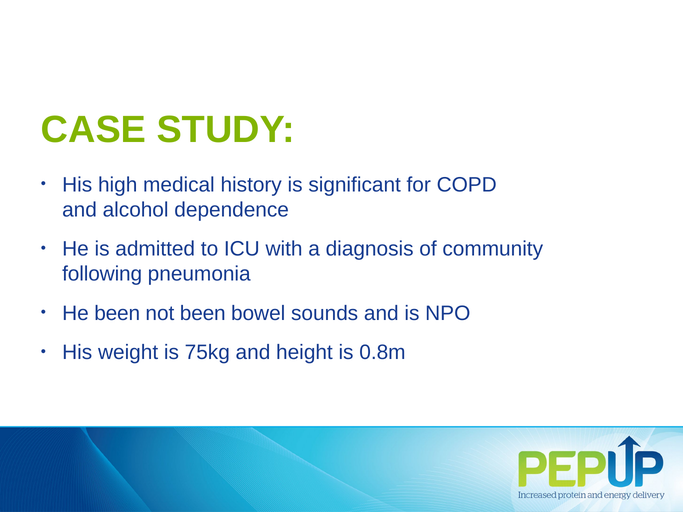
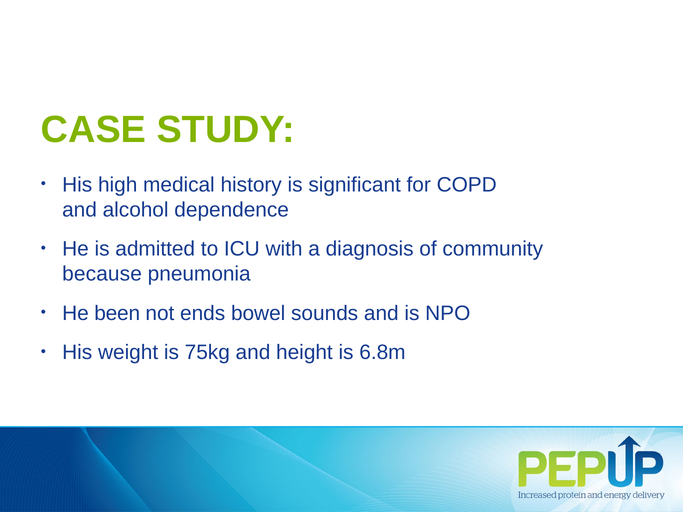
following: following -> because (102, 274)
not been: been -> ends (203, 313)
0.8m: 0.8m -> 6.8m (382, 353)
